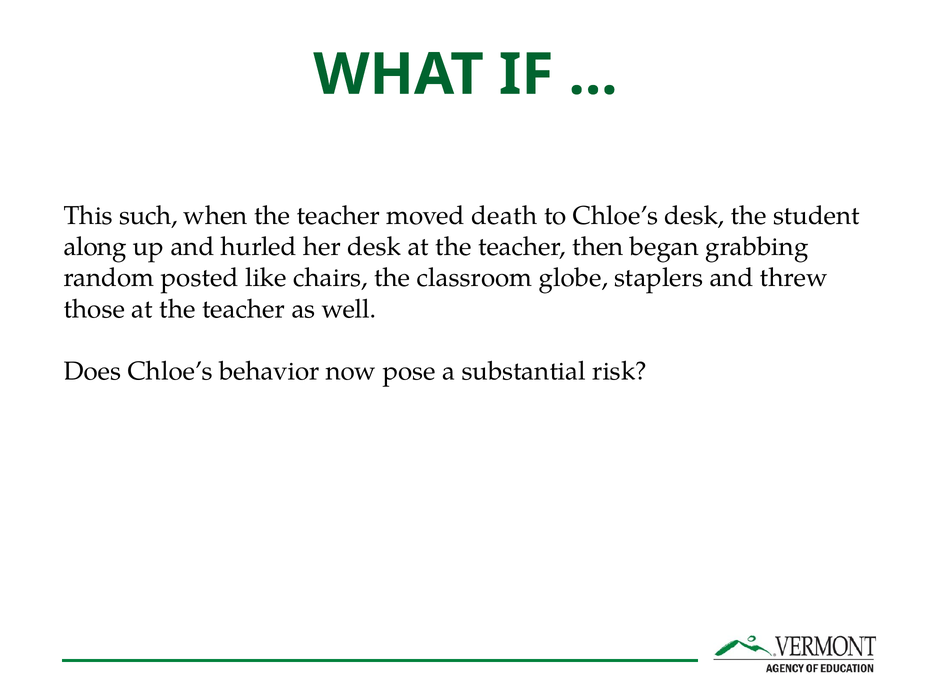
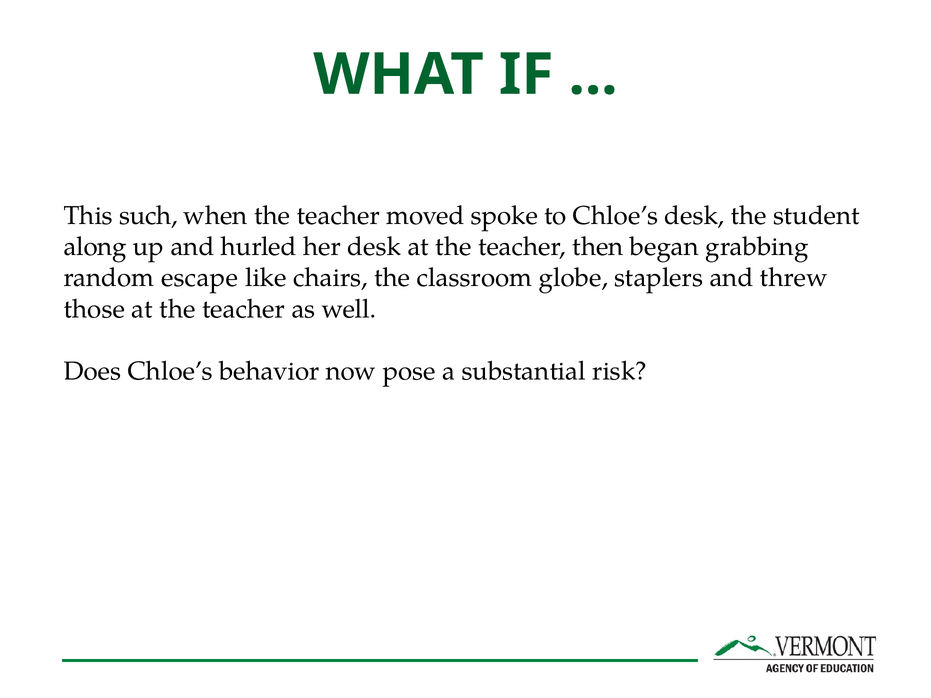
death: death -> spoke (504, 216)
posted: posted -> escape (200, 278)
